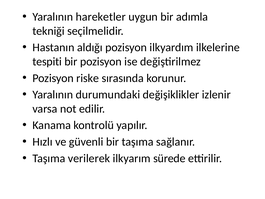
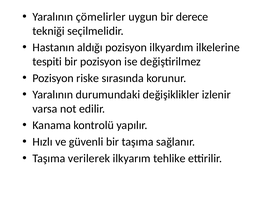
hareketler: hareketler -> çömelirler (101, 17)
adımla: adımla -> derece (192, 17)
sürede: sürede -> tehlike (169, 158)
